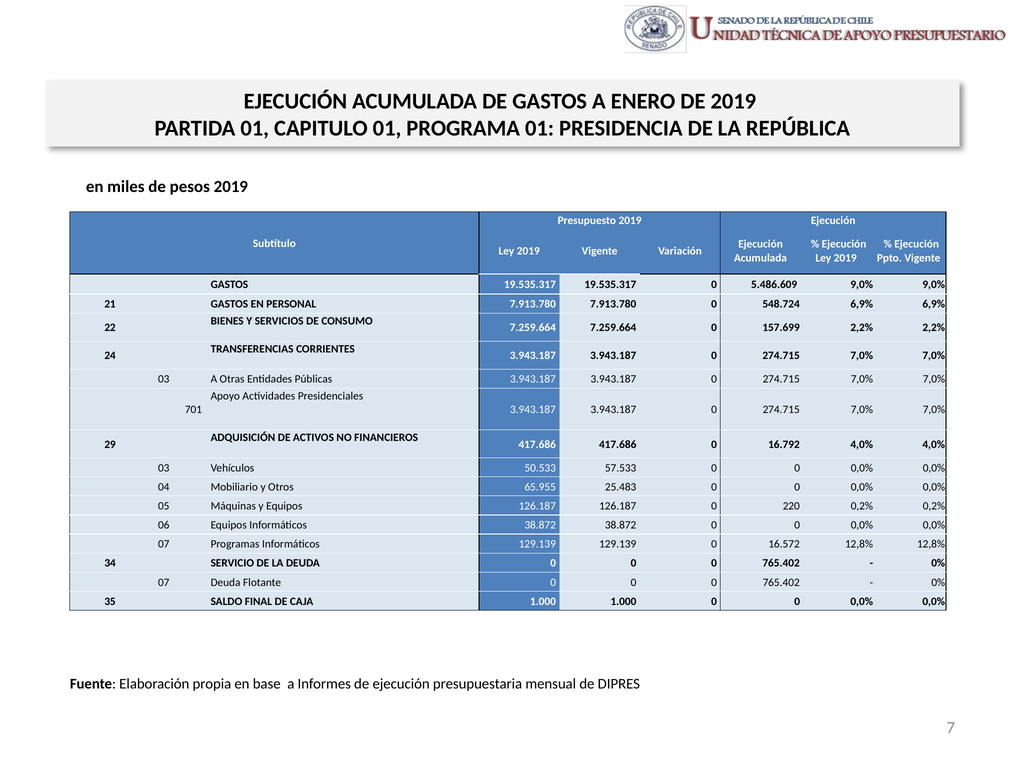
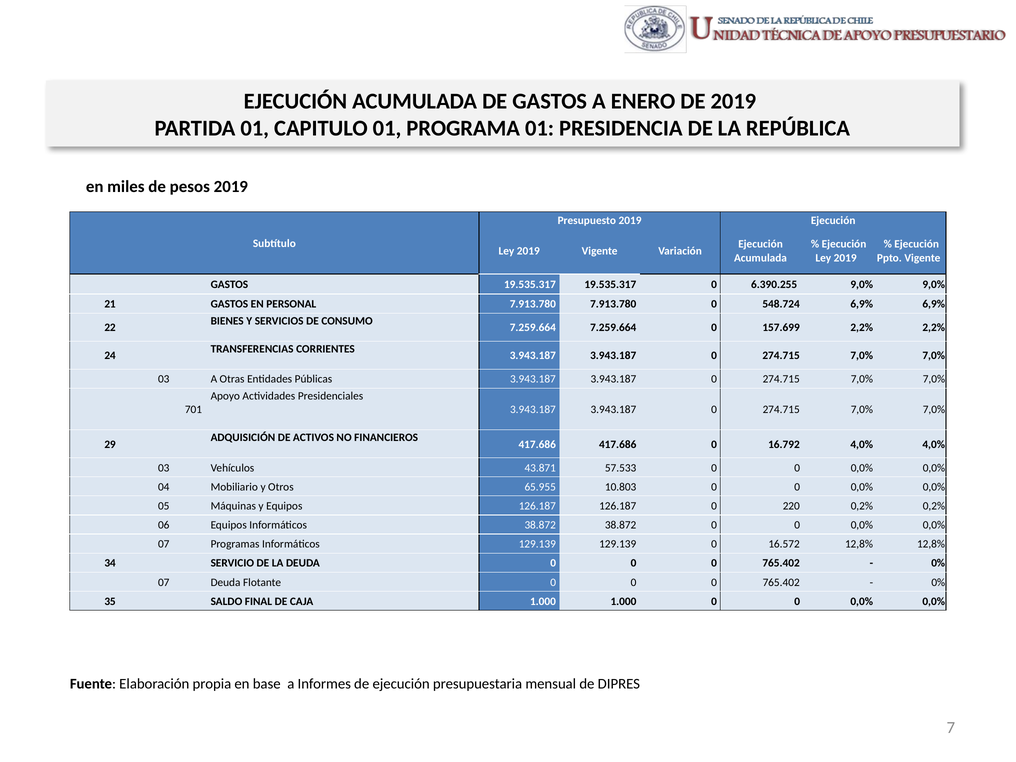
5.486.609: 5.486.609 -> 6.390.255 (774, 285)
50.533: 50.533 -> 43.871 (540, 468)
25.483: 25.483 -> 10.803 (621, 487)
